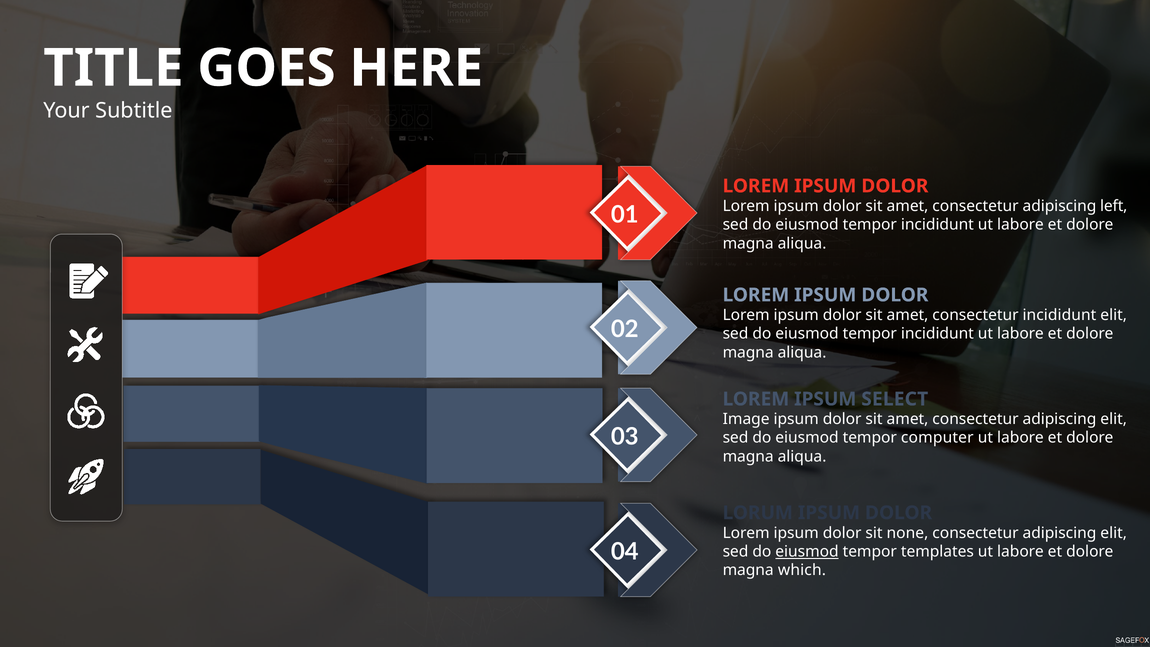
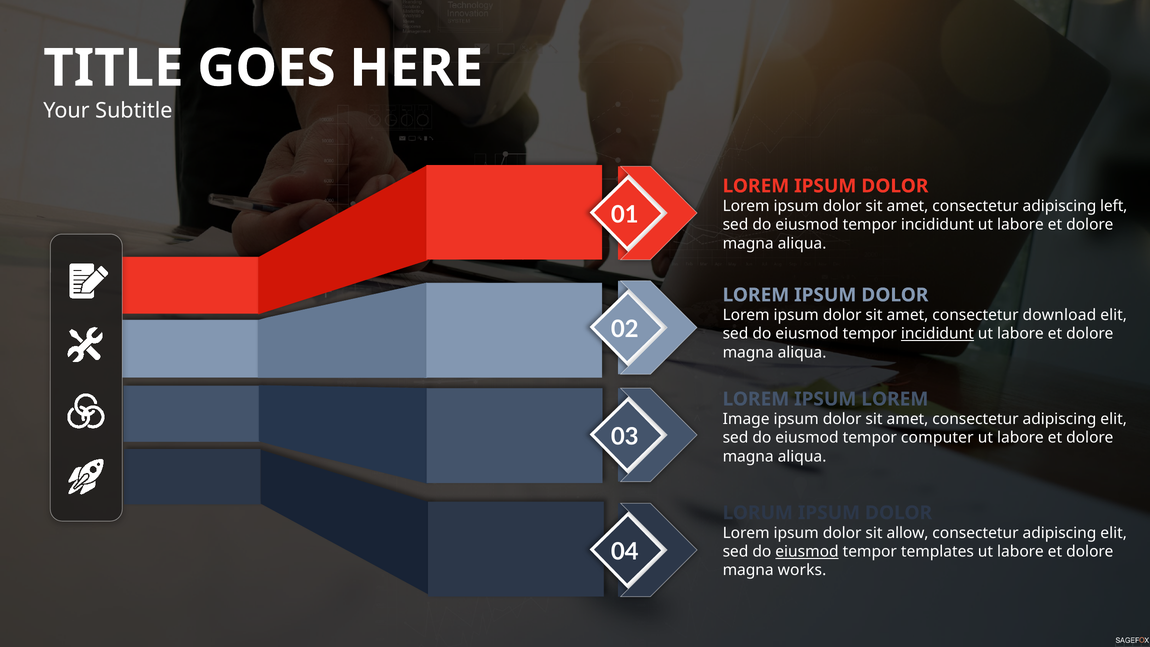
consectetur incididunt: incididunt -> download (1059, 315)
incididunt underline: none -> present (937, 334)
IPSUM SELECT: SELECT -> LOREM (895, 399)
none: none -> allow (908, 533)
which: which -> works (802, 570)
